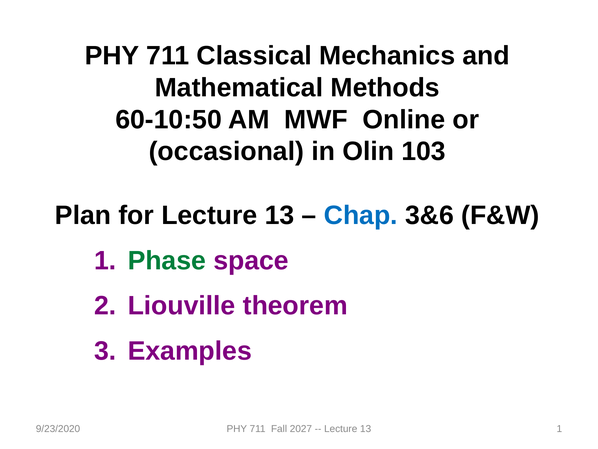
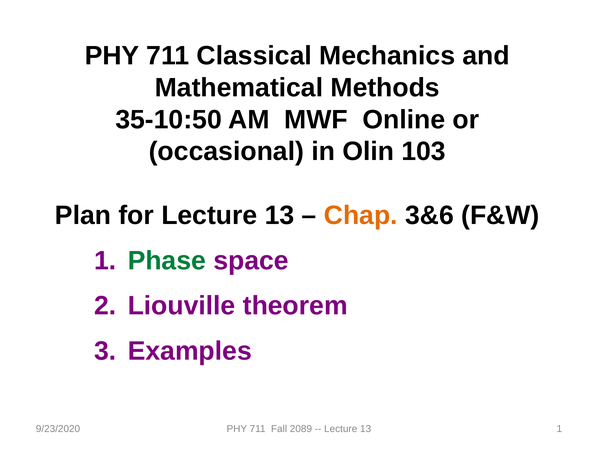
60-10:50: 60-10:50 -> 35-10:50 (169, 119)
Chap colour: blue -> orange (361, 215)
2027: 2027 -> 2089 (301, 428)
